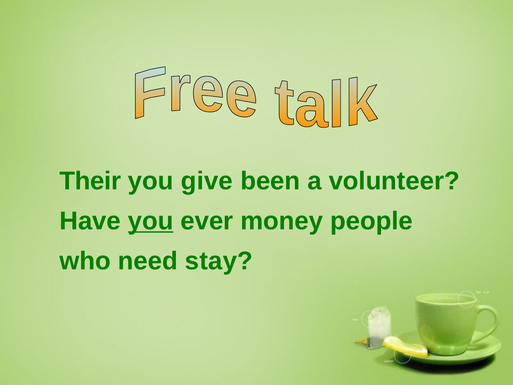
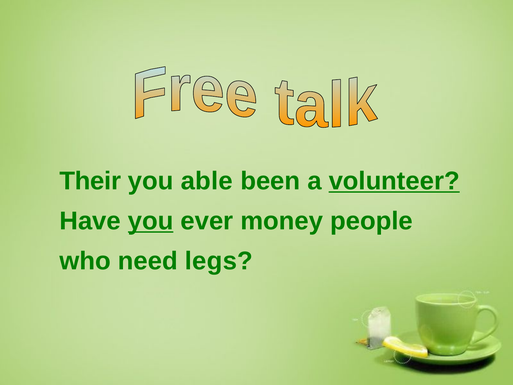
give: give -> able (207, 181)
volunteer underline: none -> present (394, 181)
stay: stay -> legs (219, 261)
